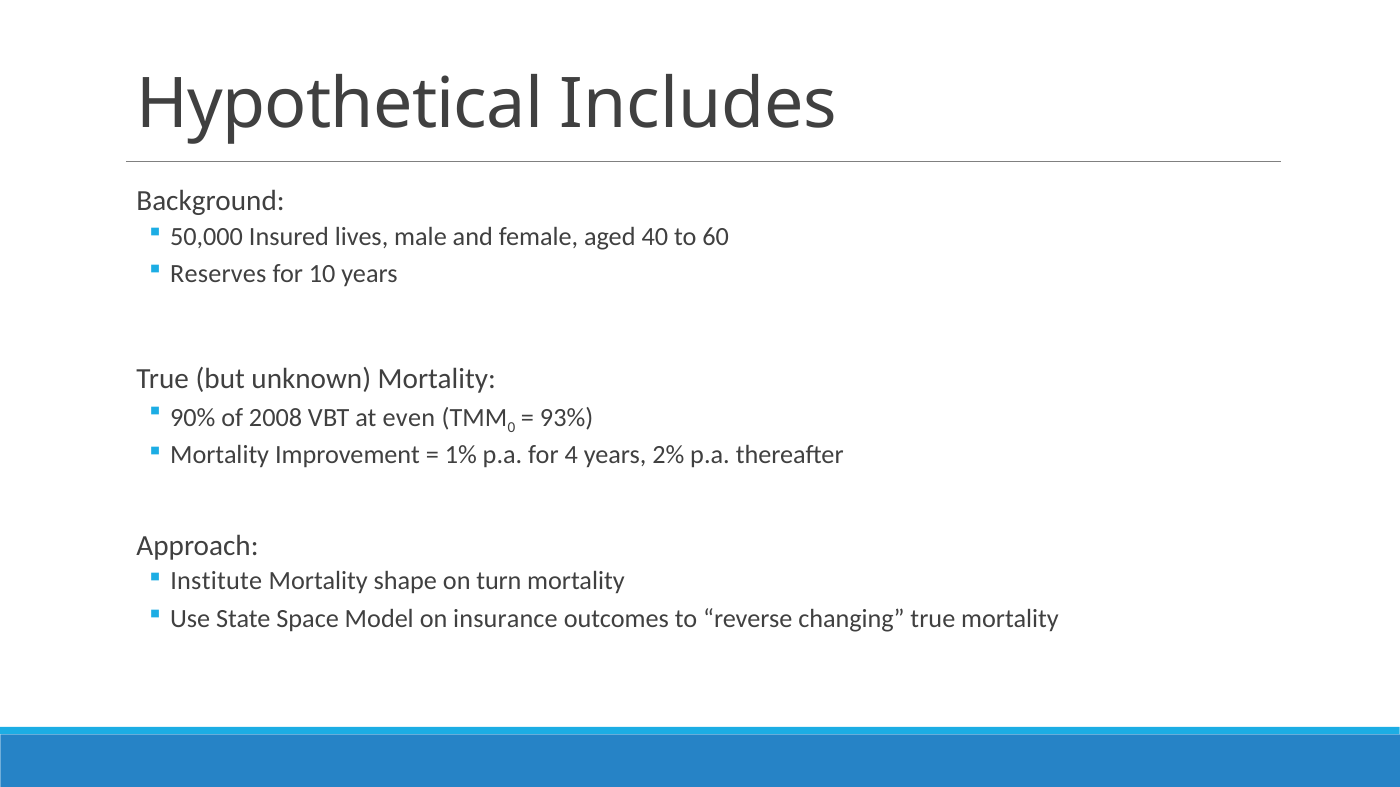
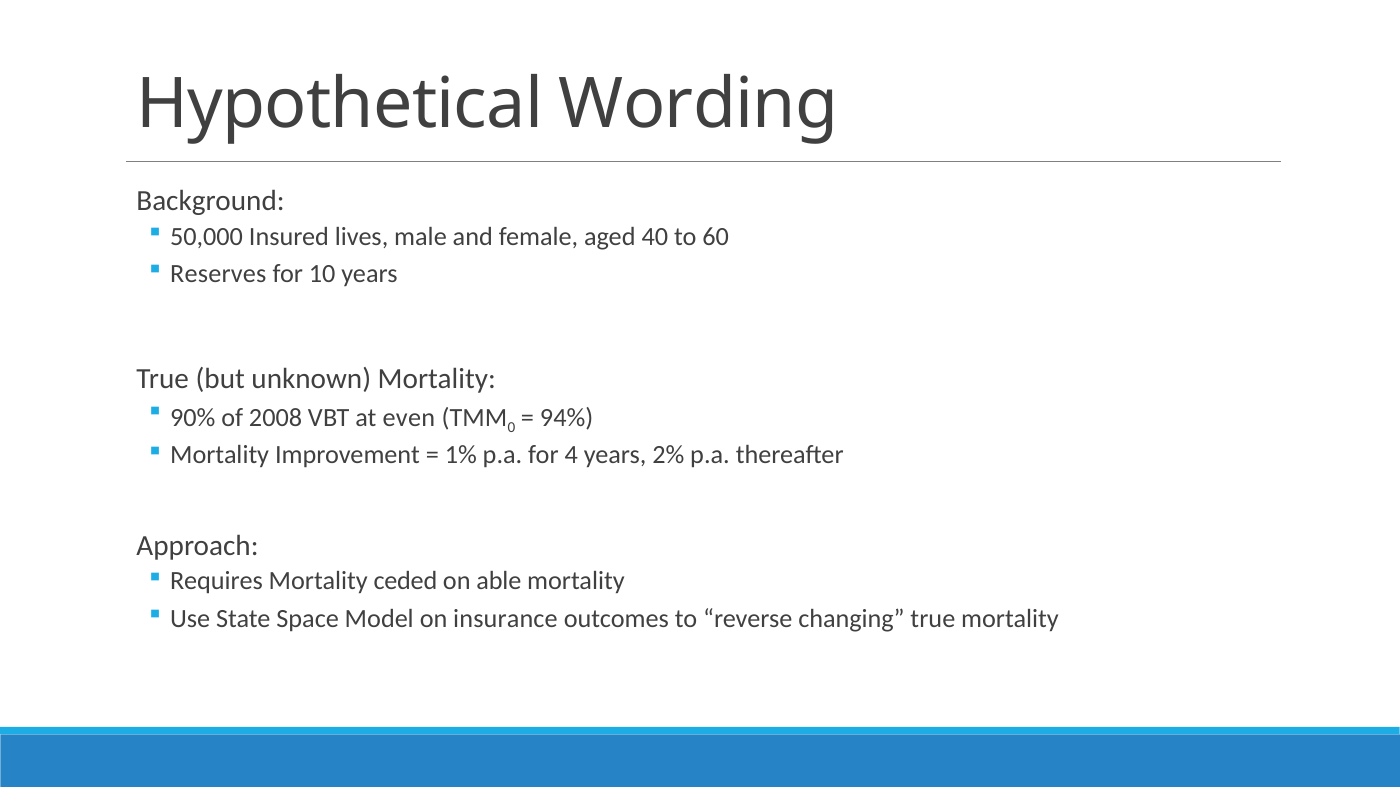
Includes: Includes -> Wording (699, 104)
93%: 93% -> 94% (567, 418)
Institute: Institute -> Requires (216, 582)
shape: shape -> ceded (405, 582)
turn: turn -> able (499, 582)
